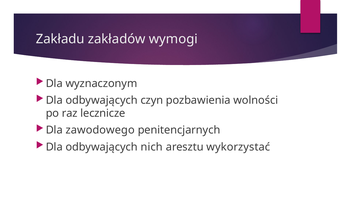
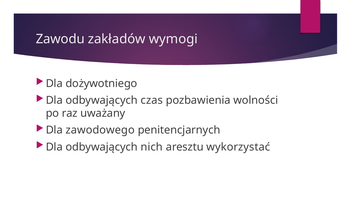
Zakładu: Zakładu -> Zawodu (60, 39)
wyznaczonym: wyznaczonym -> dożywotniego (101, 84)
czyn: czyn -> czas (152, 100)
lecznicze: lecznicze -> uważany (103, 114)
